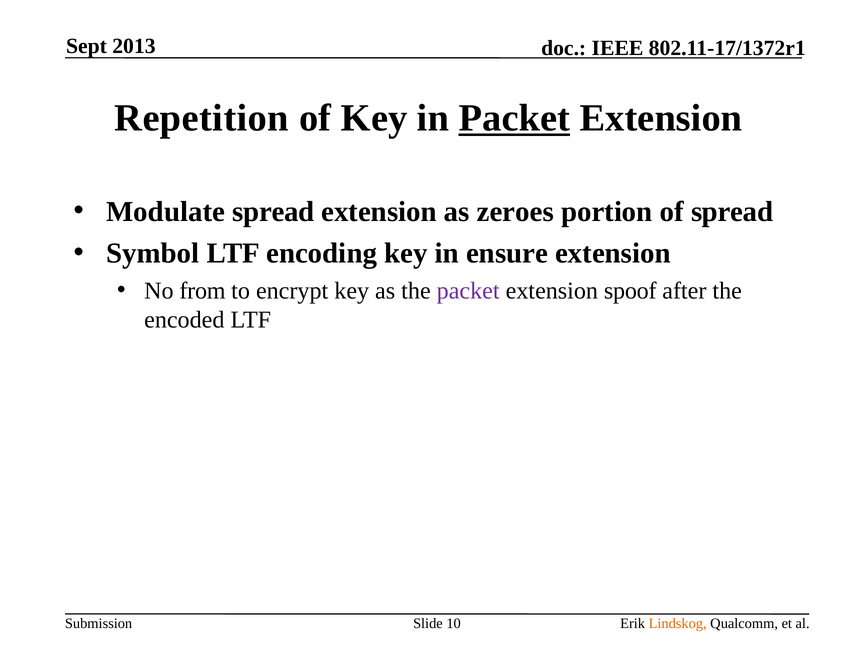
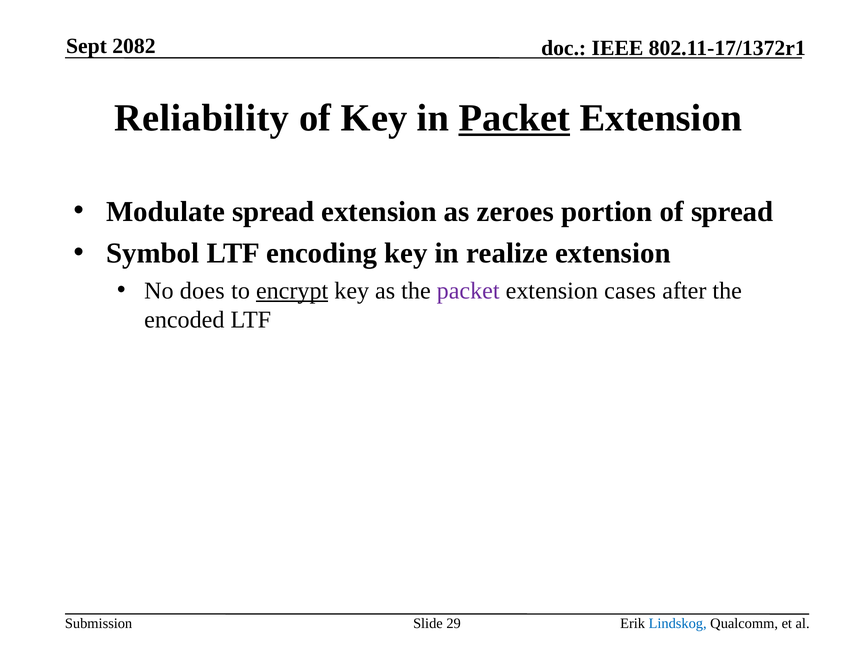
2013: 2013 -> 2082 (134, 46)
Repetition: Repetition -> Reliability (202, 118)
ensure: ensure -> realize (507, 253)
from: from -> does (202, 291)
encrypt underline: none -> present (292, 291)
spoof: spoof -> cases (630, 291)
10: 10 -> 29 (454, 624)
Lindskog colour: orange -> blue (678, 624)
